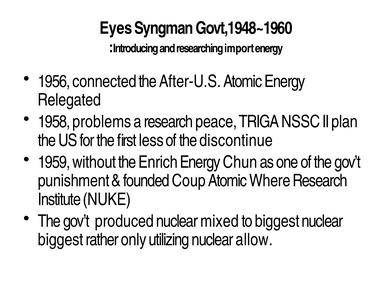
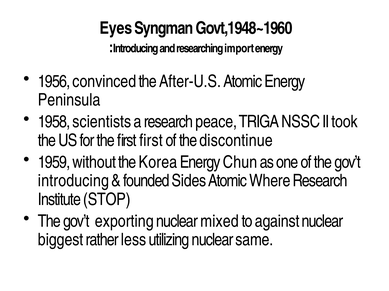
connected: connected -> convinced (104, 82)
Relegated: Relegated -> Peninsula (69, 100)
problems: problems -> scientists (102, 122)
plan: plan -> took (345, 122)
first less: less -> first (151, 141)
Enrich: Enrich -> Korea (158, 163)
punishment: punishment -> introducing (73, 181)
Coup: Coup -> Sides (189, 181)
NUKE: NUKE -> STOP (107, 200)
produced: produced -> exporting (124, 222)
to biggest: biggest -> against (277, 222)
only: only -> less (134, 240)
allow: allow -> same (254, 240)
